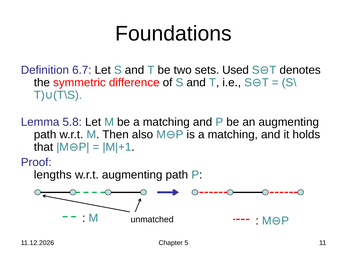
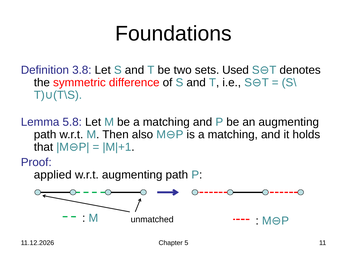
6.7: 6.7 -> 3.8 (82, 70)
lengths: lengths -> applied (53, 175)
